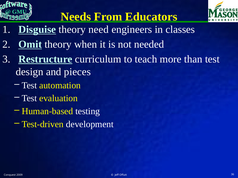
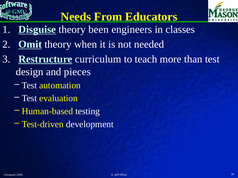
need: need -> been (99, 30)
